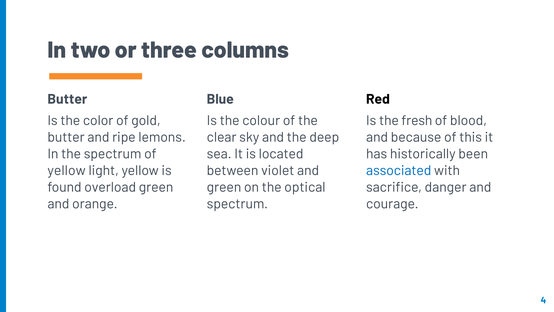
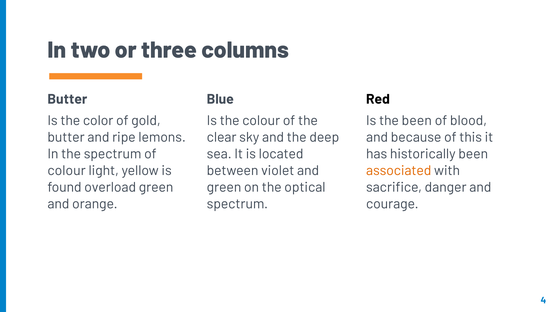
the fresh: fresh -> been (417, 120)
yellow: yellow -> colour (67, 170)
associated colour: blue -> orange (399, 170)
